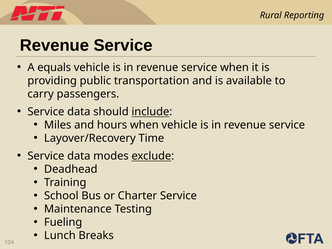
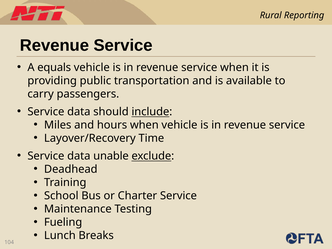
modes: modes -> unable (111, 156)
